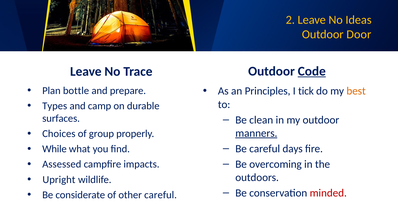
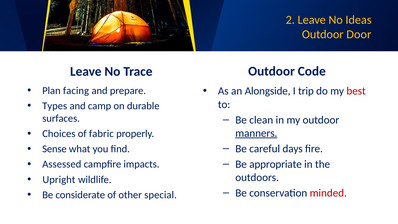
Code underline: present -> none (312, 71)
bottle: bottle -> facing (76, 91)
Principles: Principles -> Alongside (268, 91)
tick: tick -> trip (306, 91)
best colour: orange -> red (356, 91)
group: group -> fabric (101, 134)
While: While -> Sense (54, 149)
overcoming: overcoming -> appropriate (276, 164)
other careful: careful -> special (161, 195)
